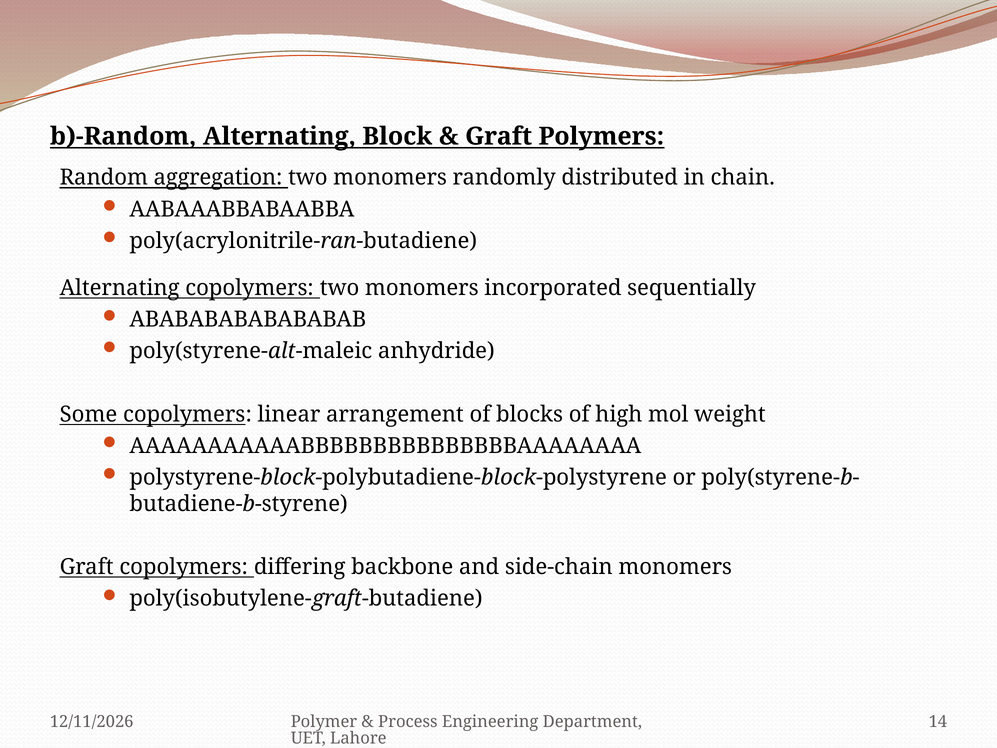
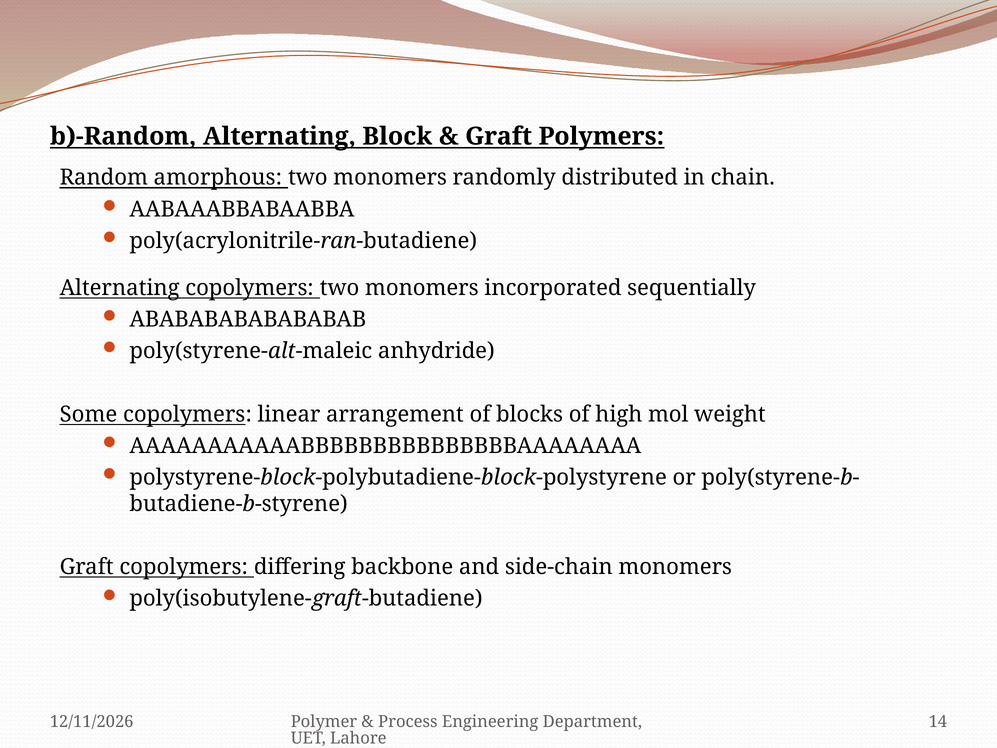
aggregation: aggregation -> amorphous (218, 178)
